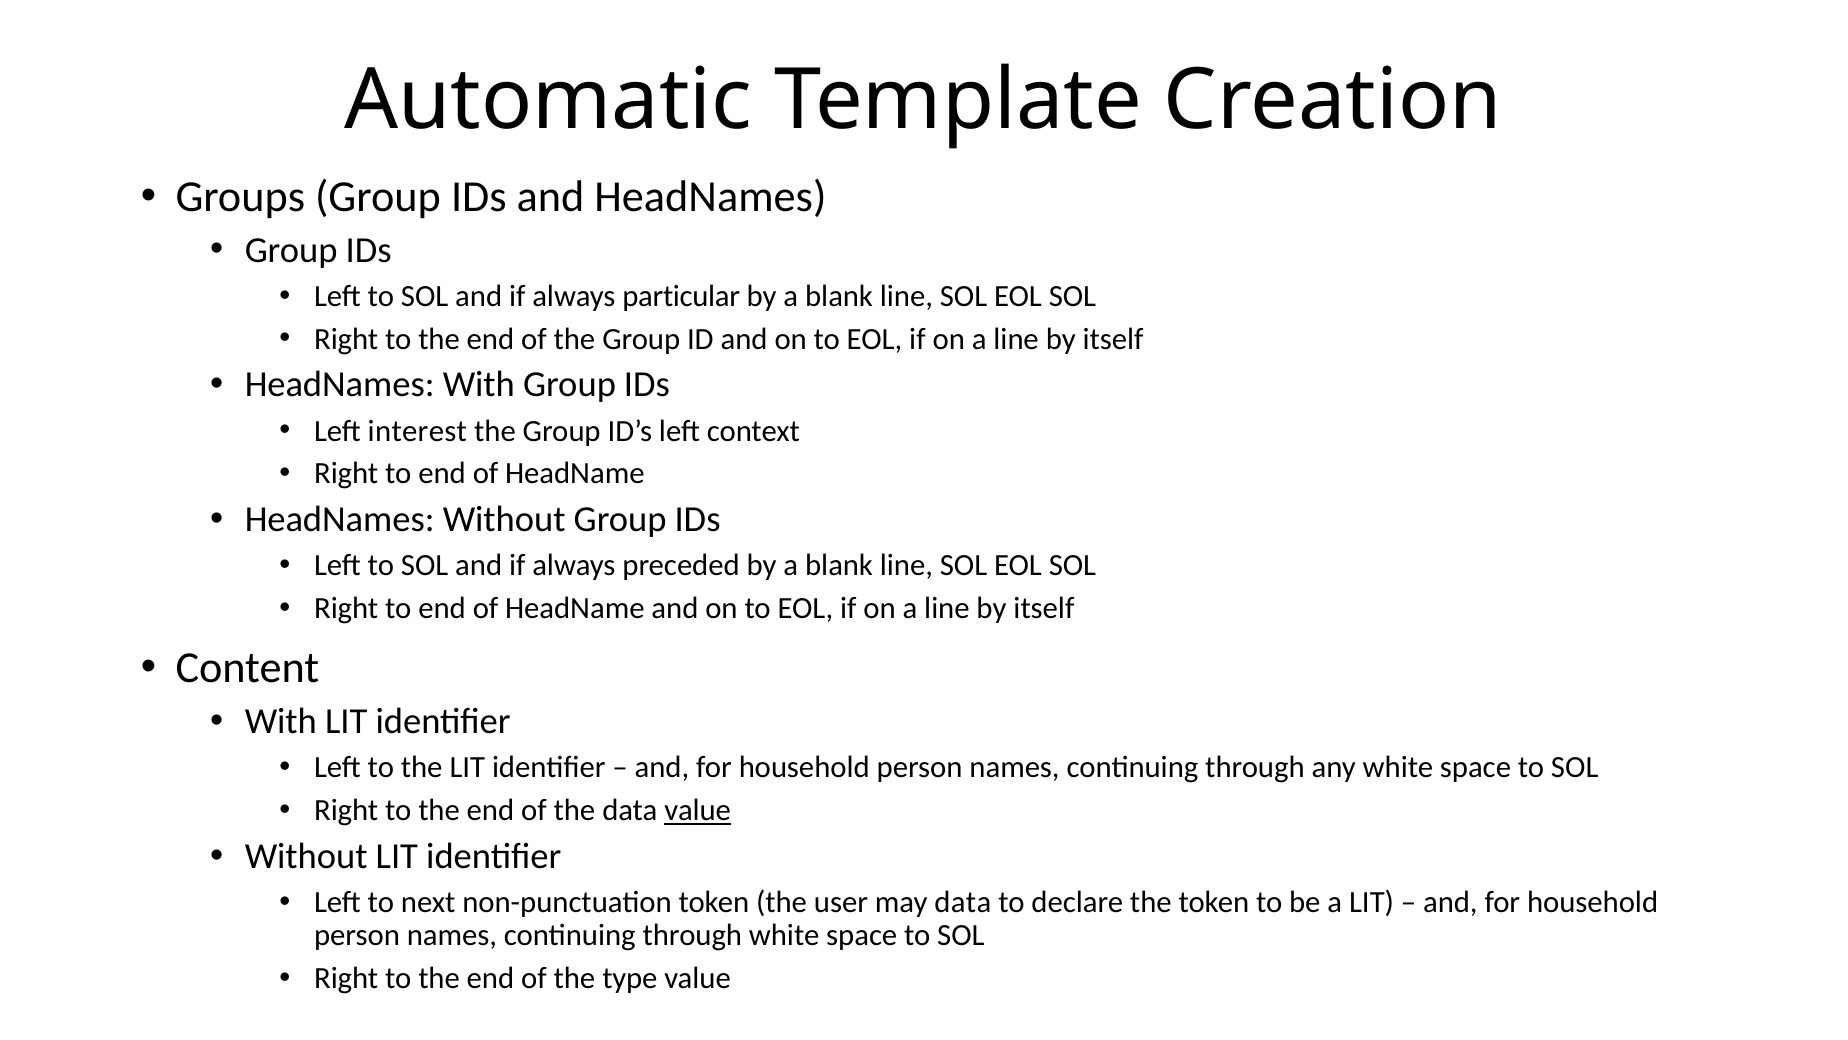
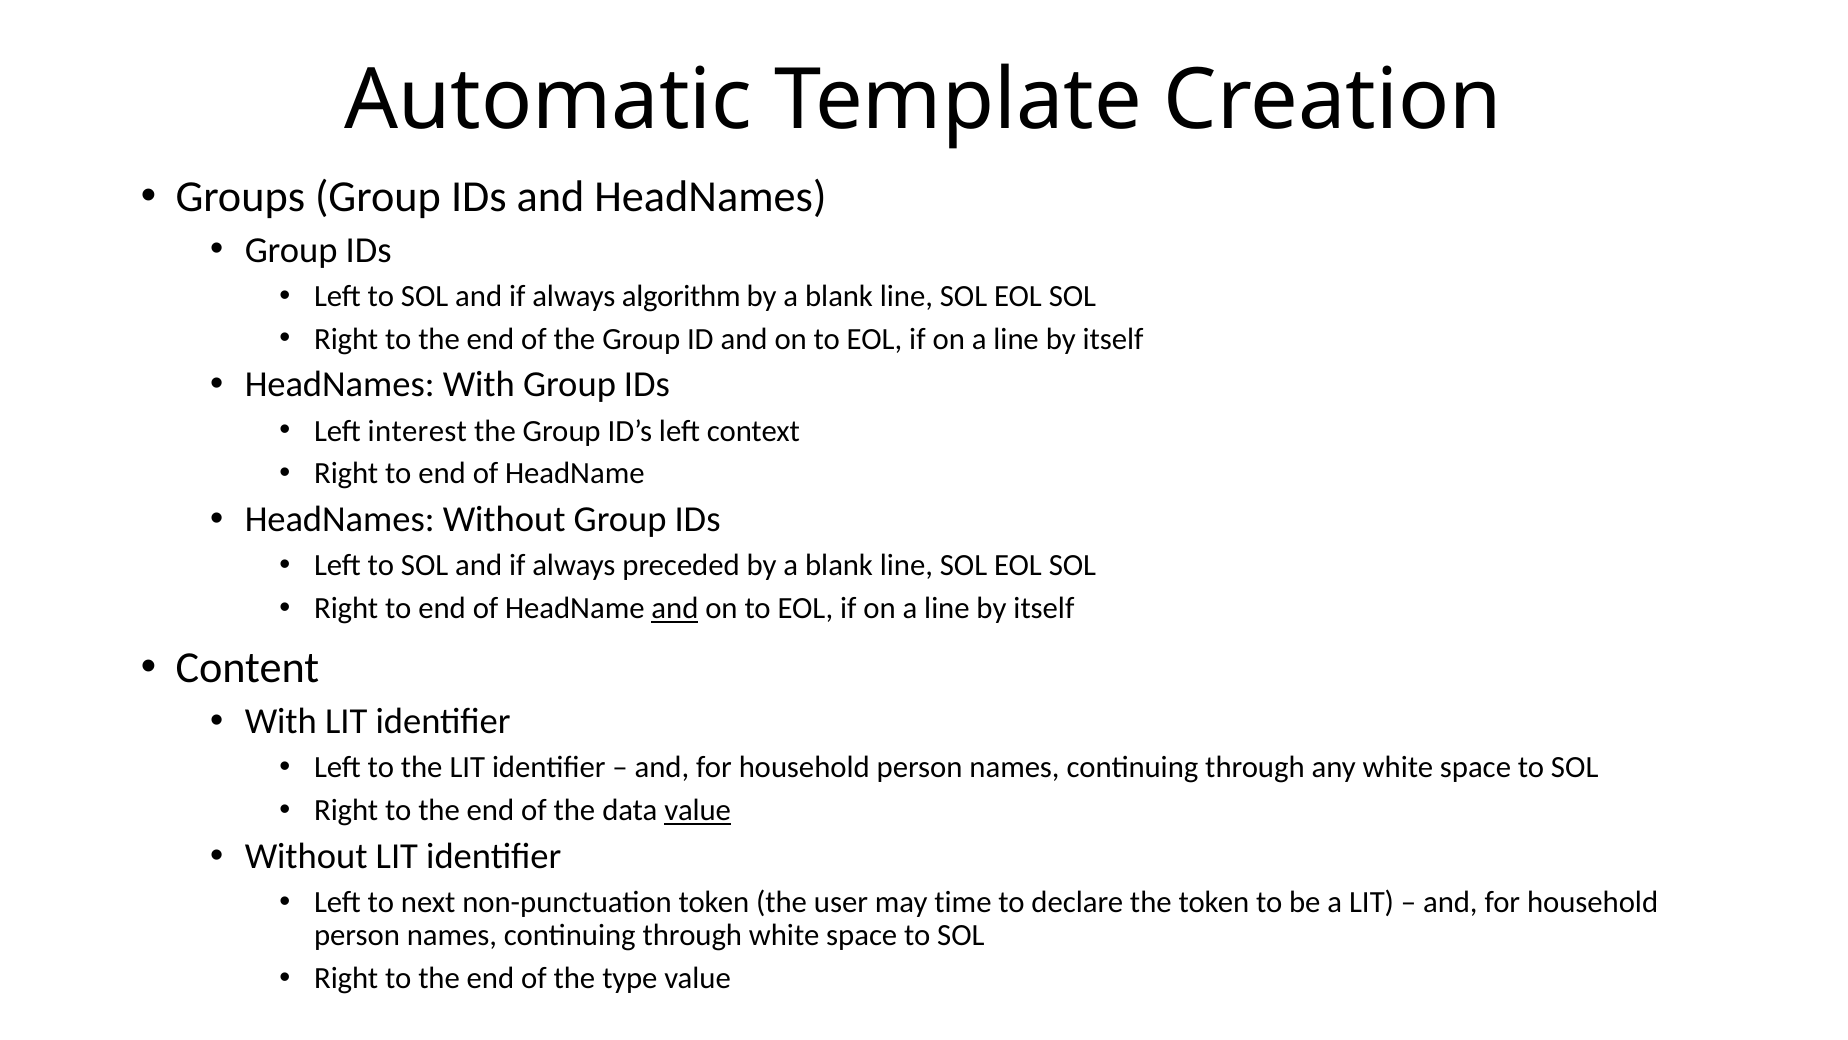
particular: particular -> algorithm (681, 296)
and underline: none -> present (675, 608)
may data: data -> time (963, 902)
